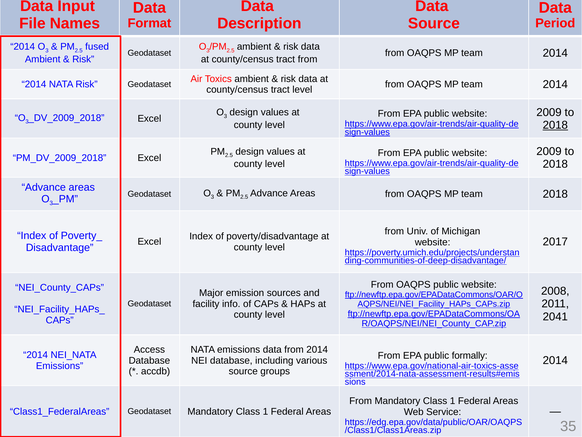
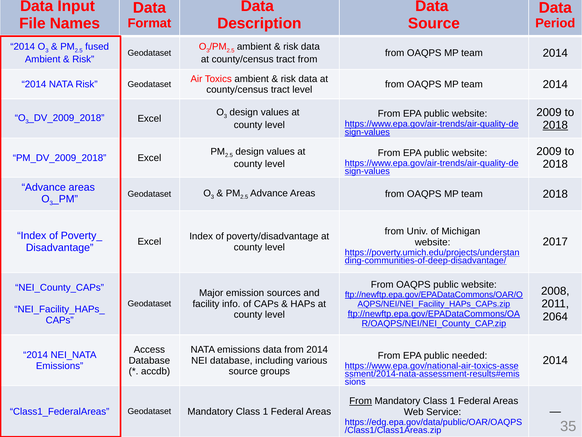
2041: 2041 -> 2064 (555, 316)
formally: formally -> needed (470, 355)
From underline: none -> present (361, 401)
